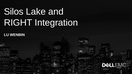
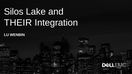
RIGHT: RIGHT -> THEIR (18, 23)
